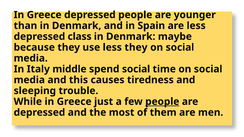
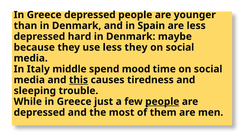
class: class -> hard (80, 37)
spend social: social -> mood (136, 69)
this underline: none -> present (79, 80)
